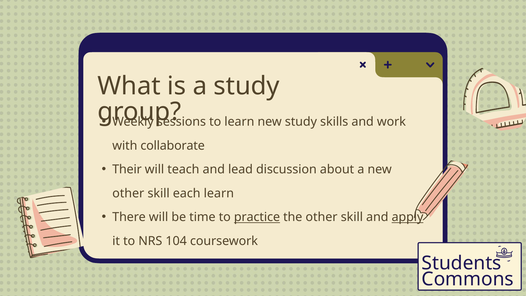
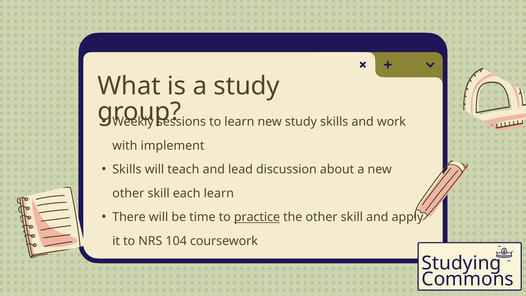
collaborate: collaborate -> implement (173, 146)
Their: Their -> Skills (127, 169)
apply underline: present -> none (407, 217)
Students: Students -> Studying (462, 263)
